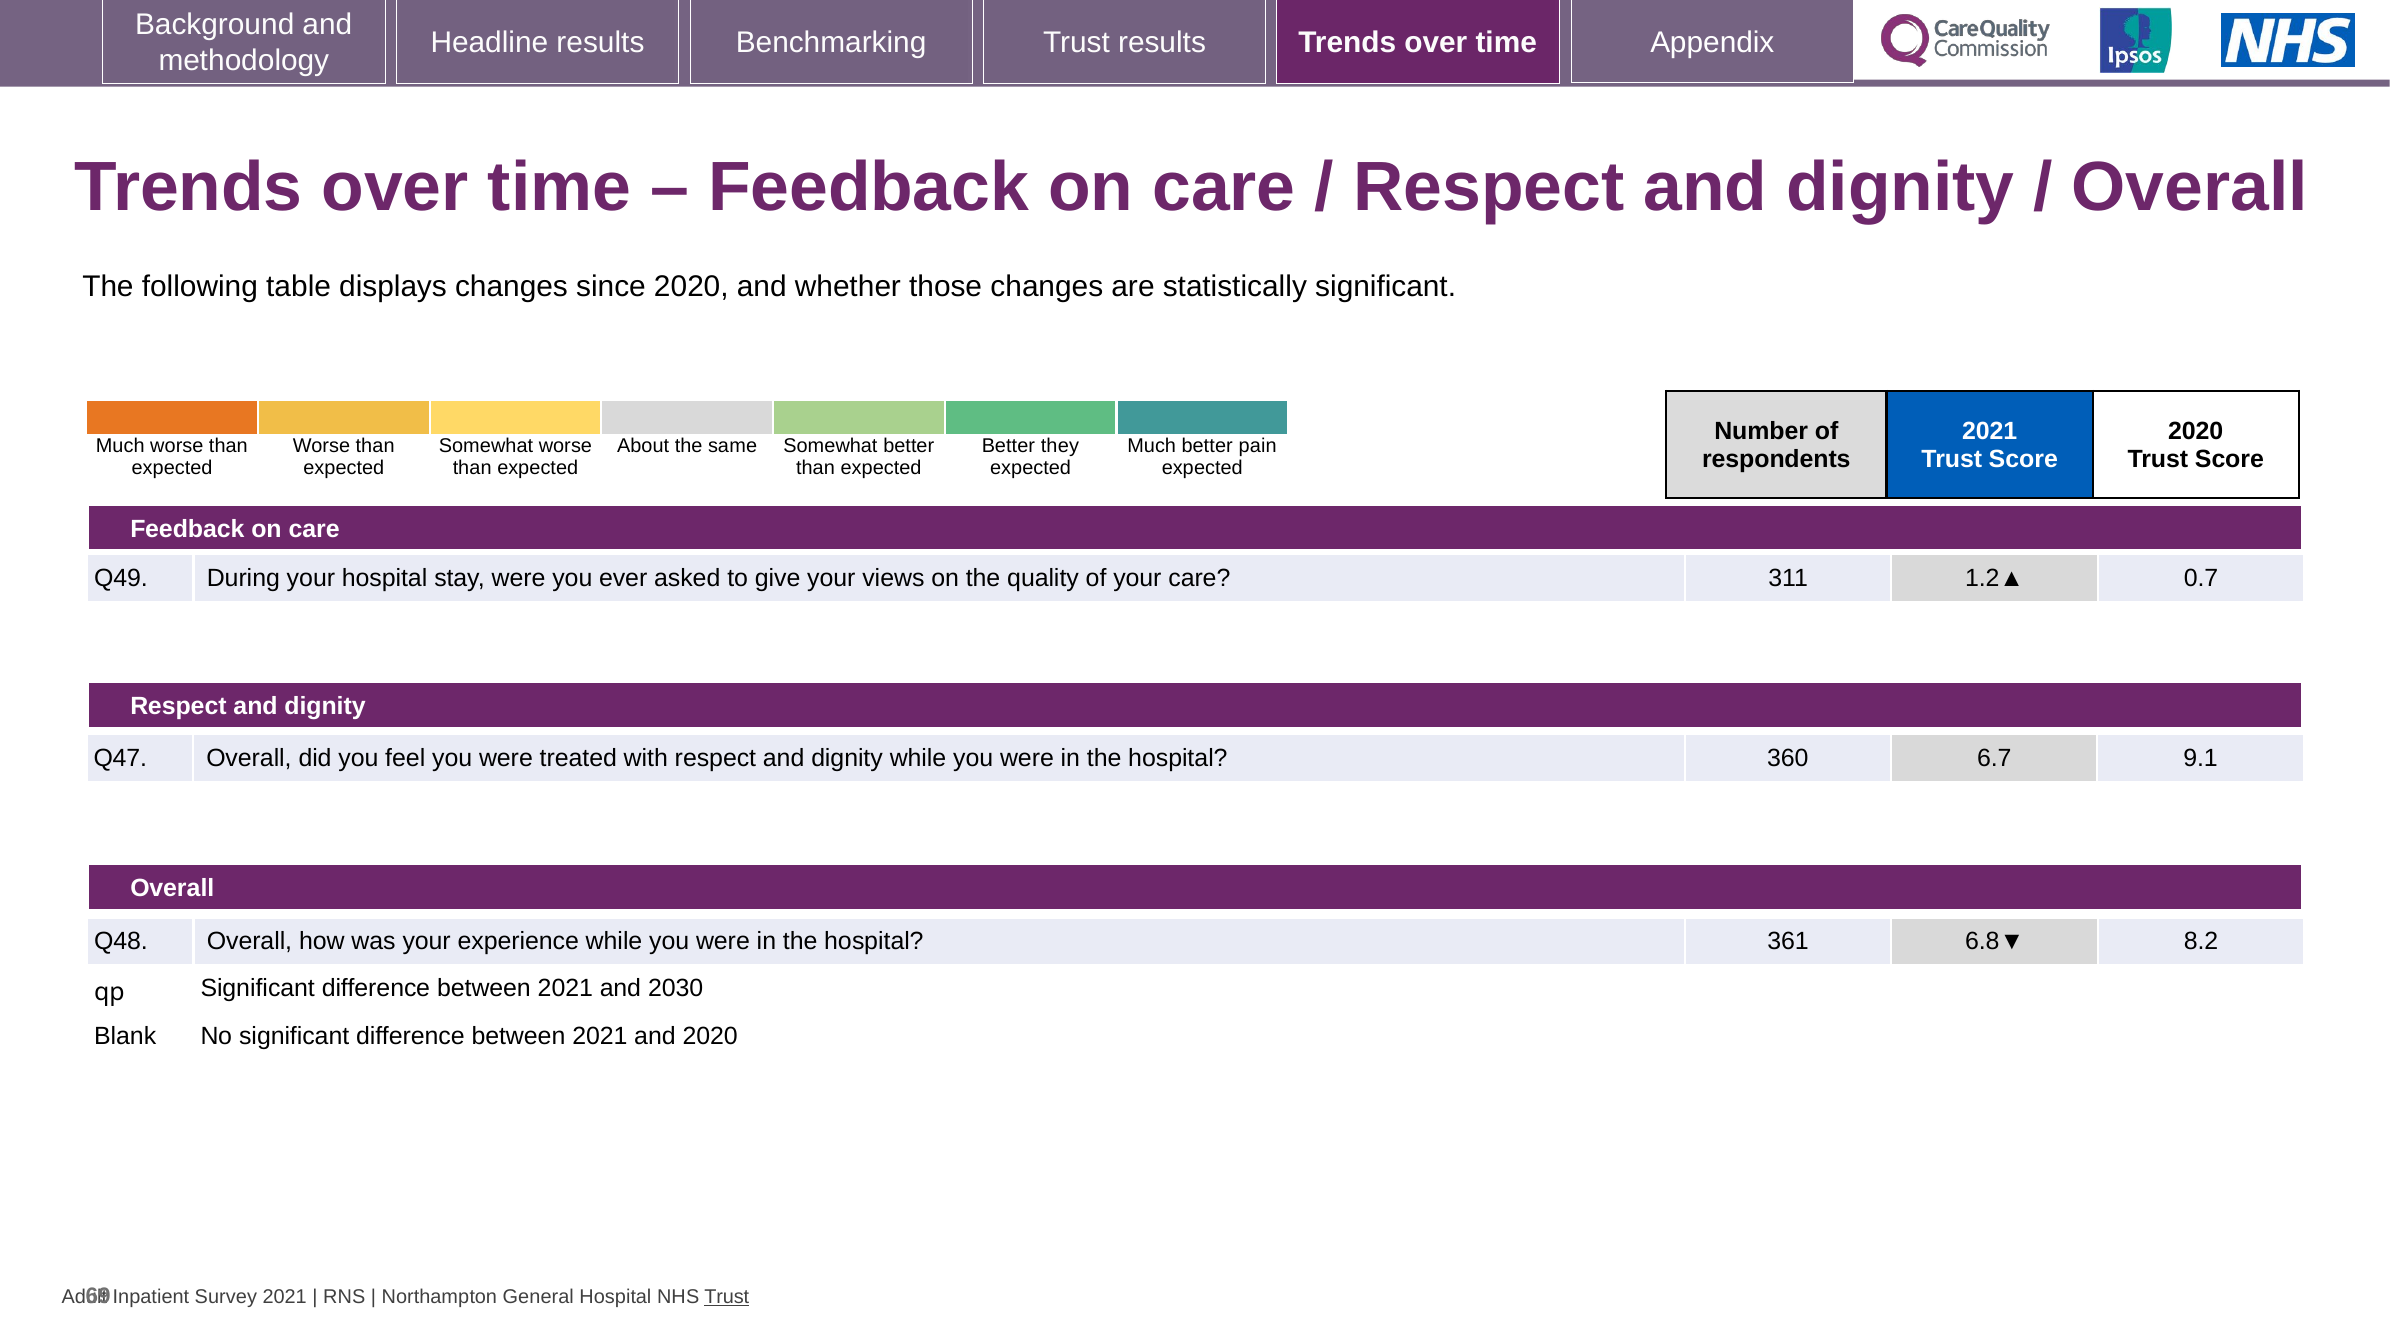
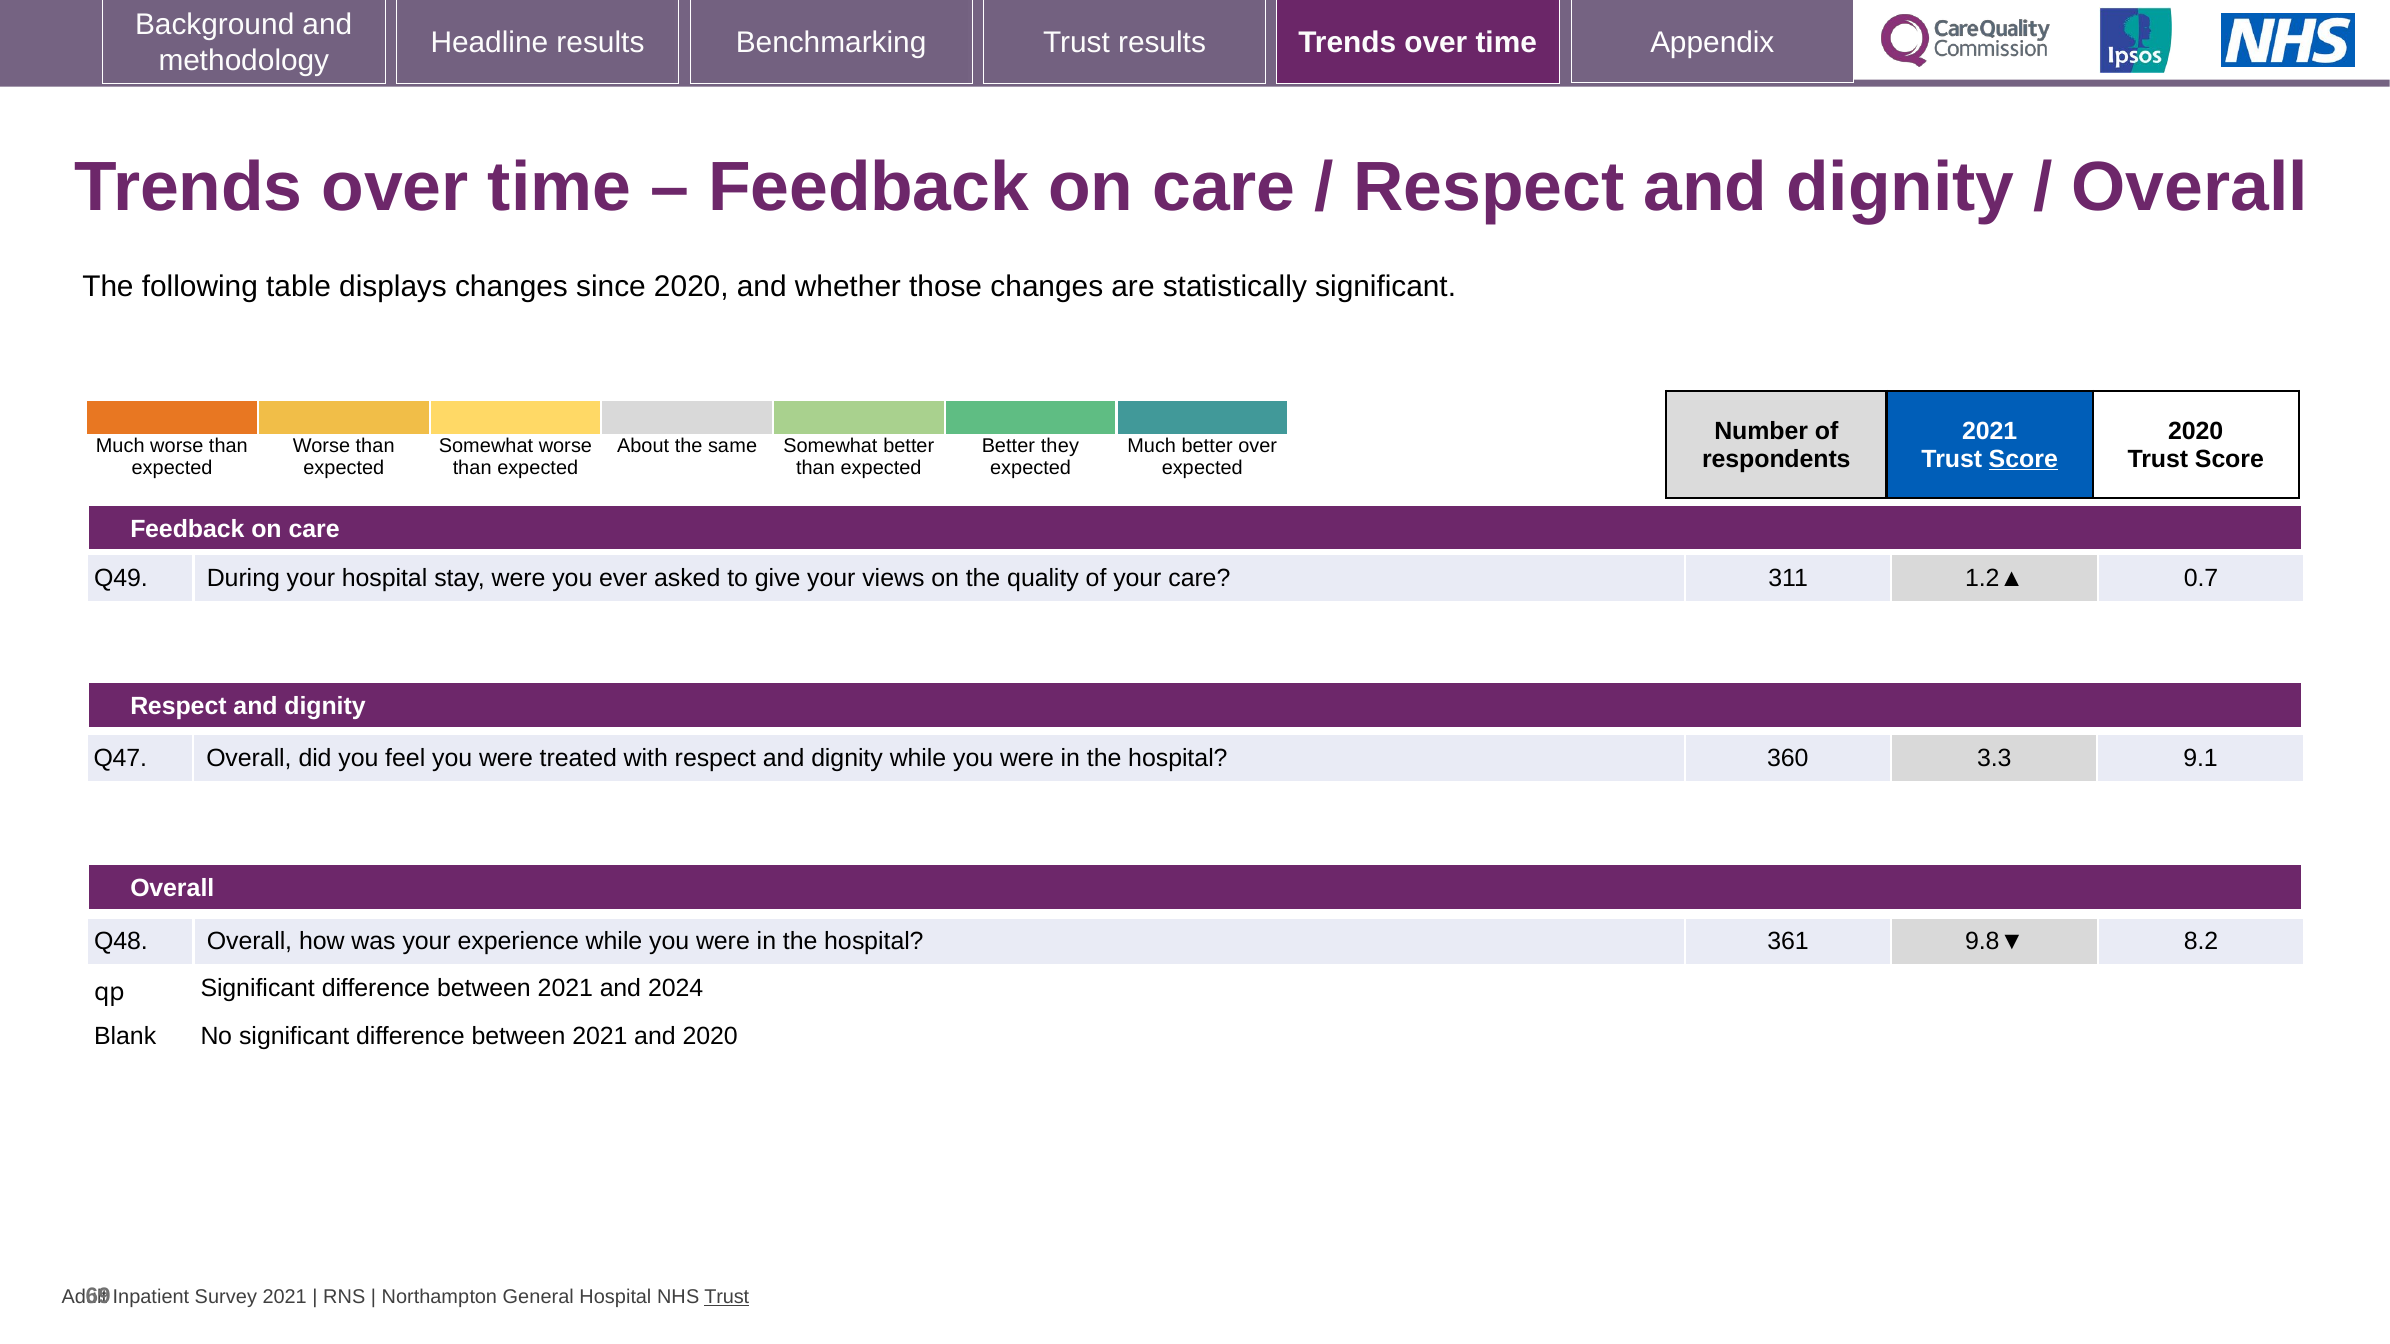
better pain: pain -> over (1258, 446)
Score underline: none -> present (2023, 459)
6.7: 6.7 -> 3.3 (1994, 759)
6.8▼: 6.8▼ -> 9.8▼ (1995, 942)
2030: 2030 -> 2024 (676, 989)
